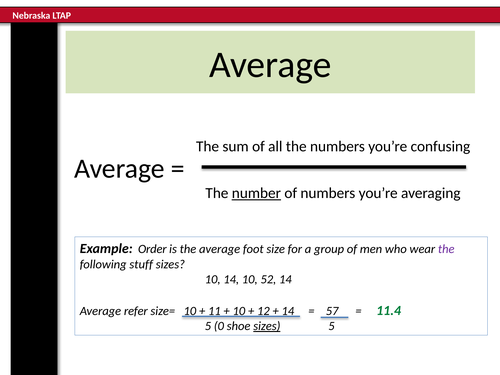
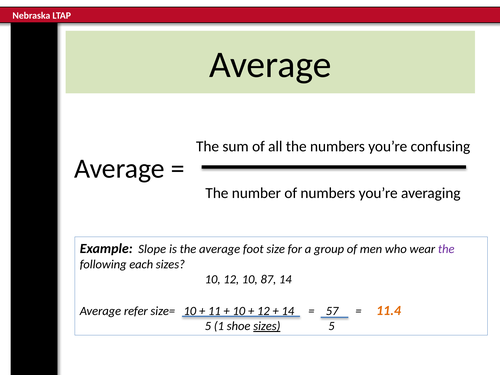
number underline: present -> none (256, 193)
Order: Order -> Slope (152, 249)
stuff: stuff -> each (141, 264)
10 14: 14 -> 12 (231, 279)
52: 52 -> 87 (268, 279)
11.4 colour: green -> orange (389, 310)
0: 0 -> 1 (219, 326)
